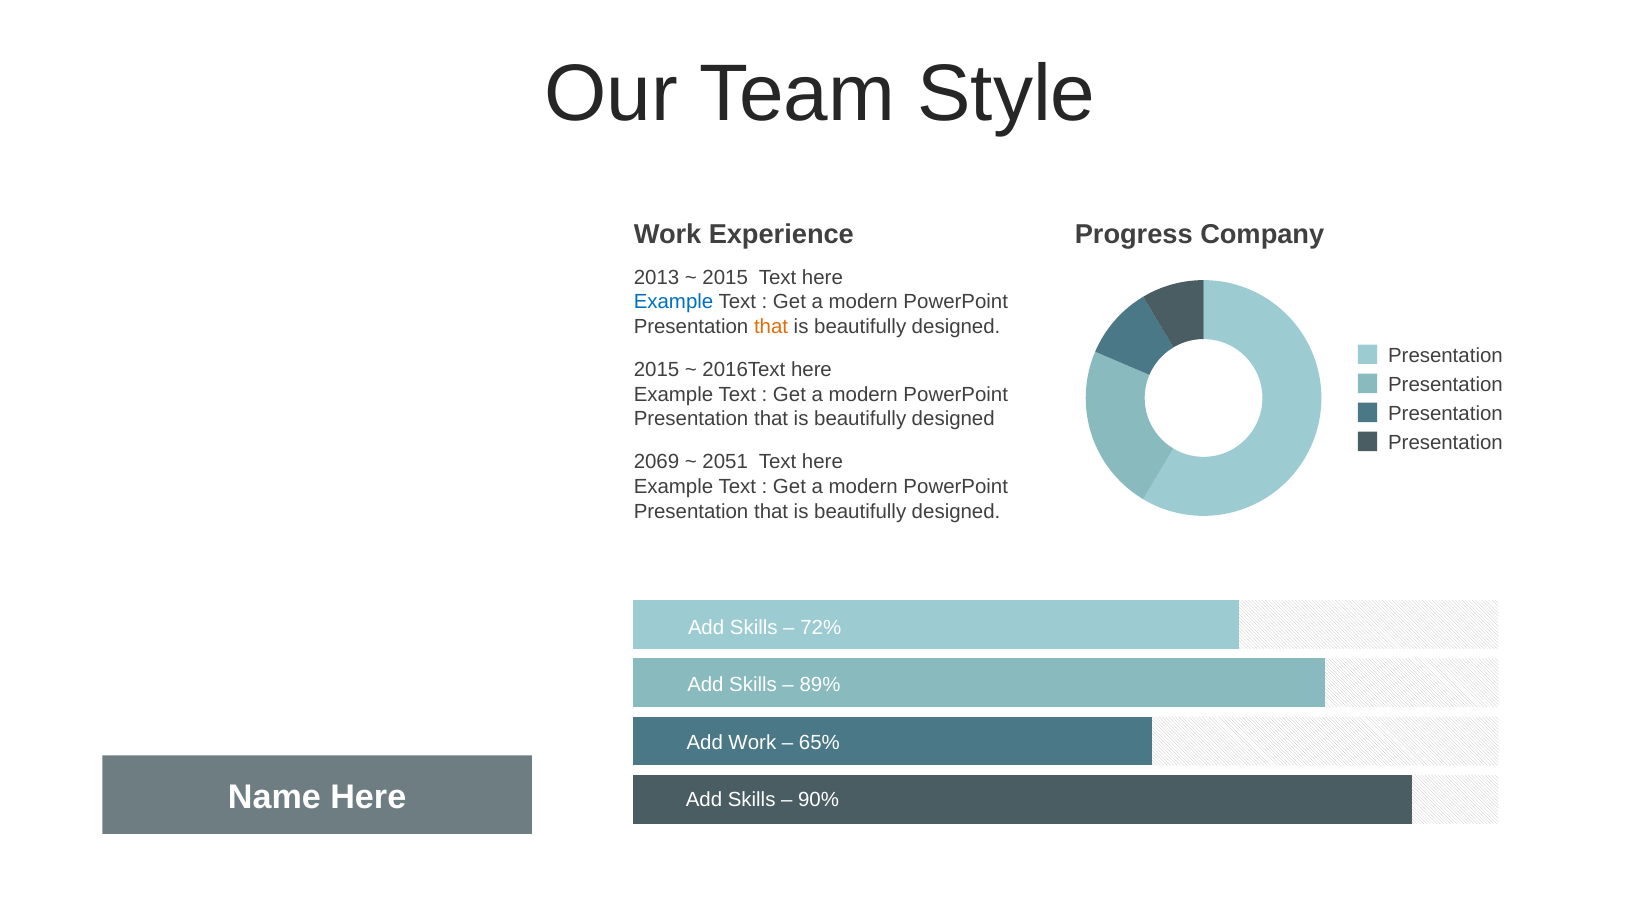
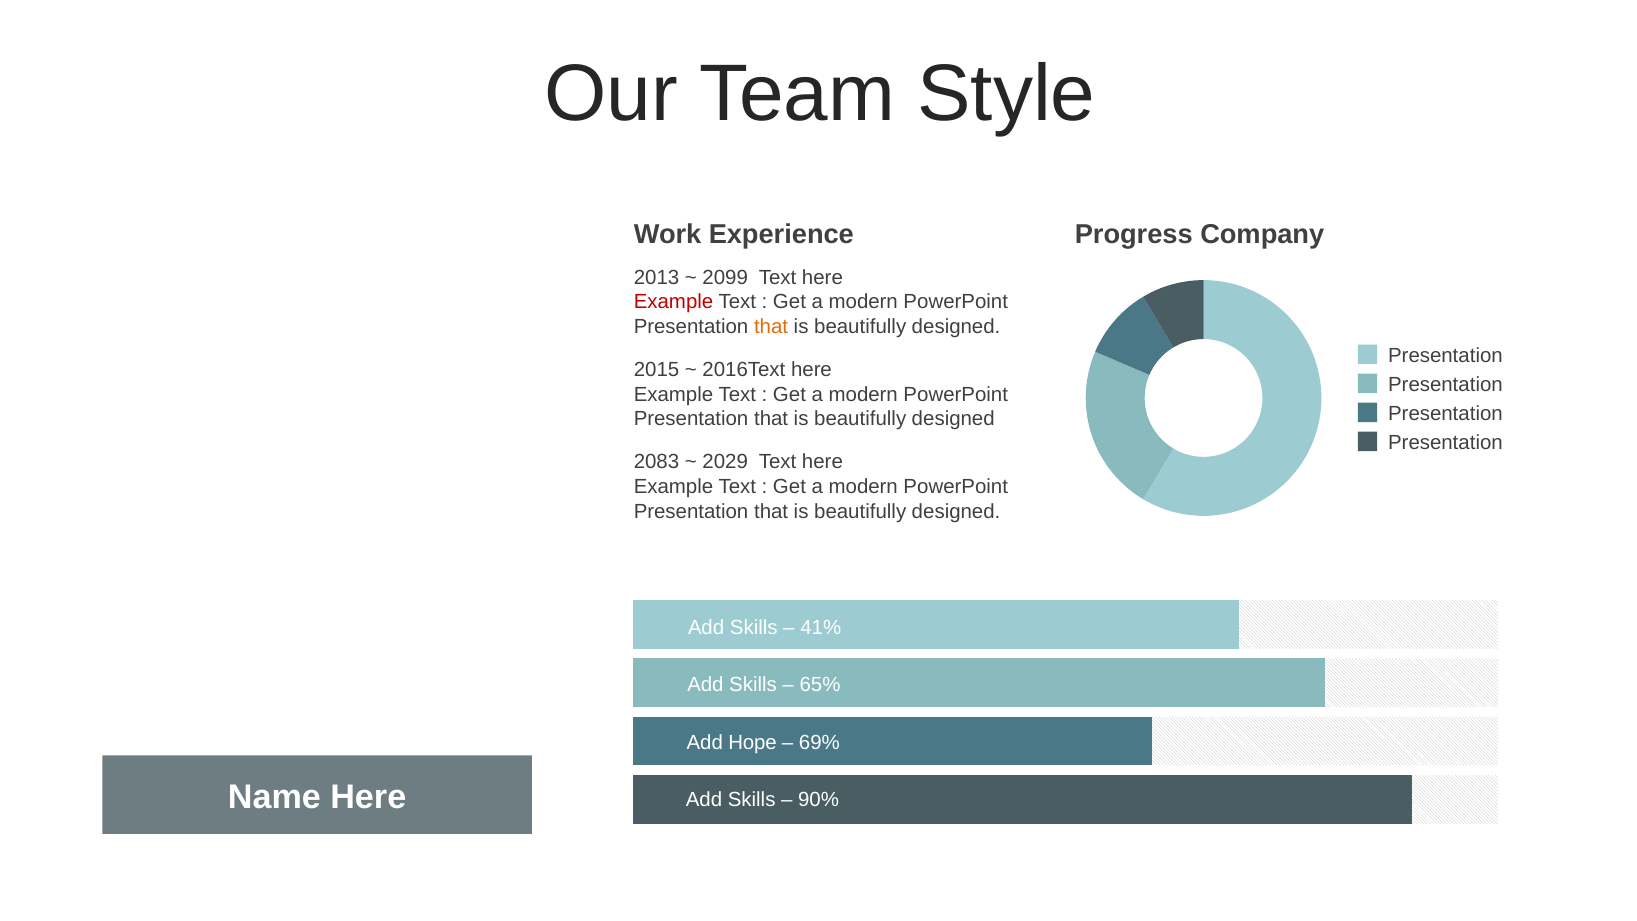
2015: 2015 -> 2099 (725, 277)
Example colour: blue -> red (674, 302)
2069: 2069 -> 2083 (656, 462)
2051: 2051 -> 2029 (725, 462)
72%: 72% -> 41% (821, 627)
89%: 89% -> 65% (820, 685)
Add Work: Work -> Hope (752, 742)
65%: 65% -> 69% (819, 742)
